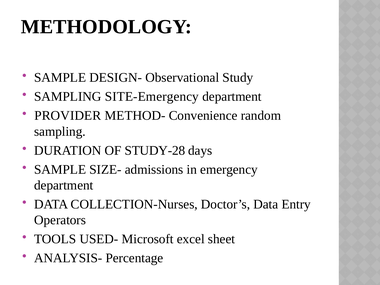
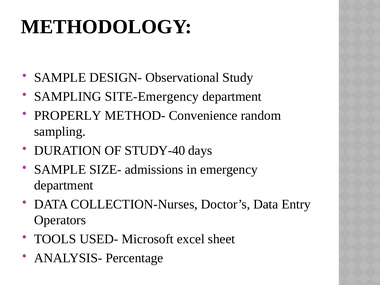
PROVIDER: PROVIDER -> PROPERLY (68, 116)
STUDY-28: STUDY-28 -> STUDY-40 (155, 150)
